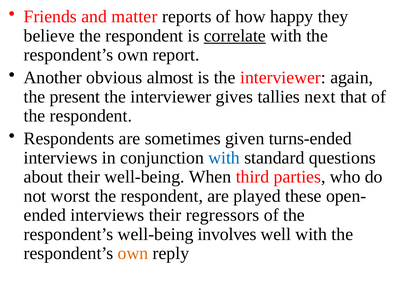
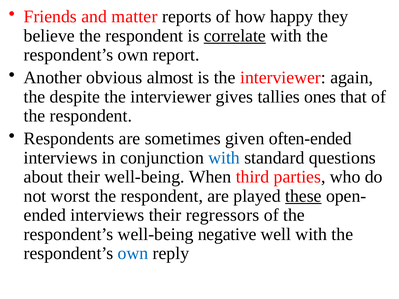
present: present -> despite (75, 97)
next: next -> ones (320, 97)
turns-ended: turns-ended -> often-ended (310, 139)
these underline: none -> present (303, 196)
involves: involves -> negative (227, 234)
own colour: orange -> blue (133, 254)
